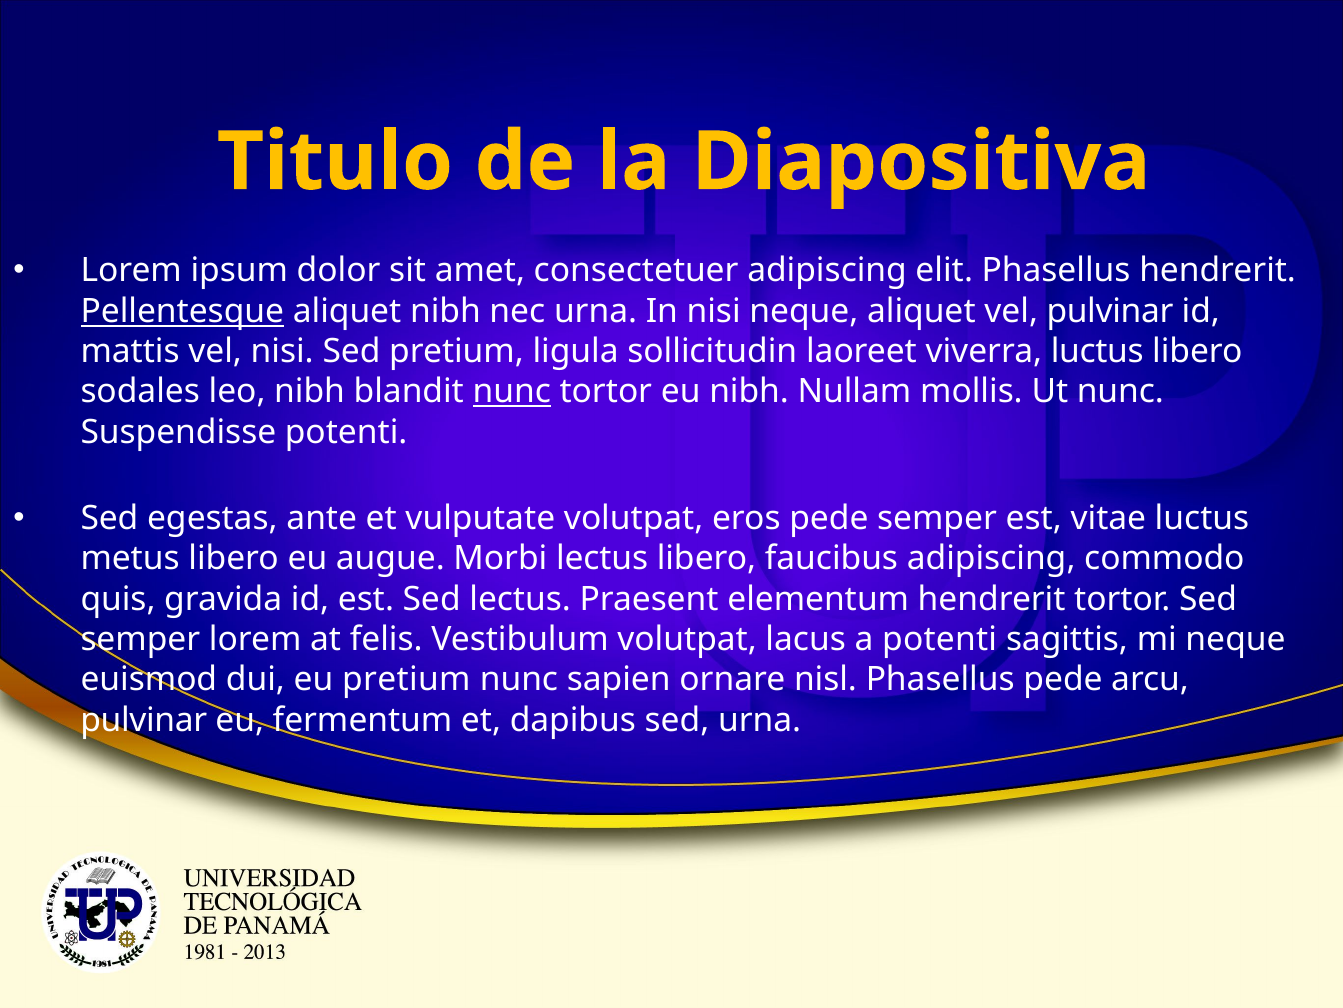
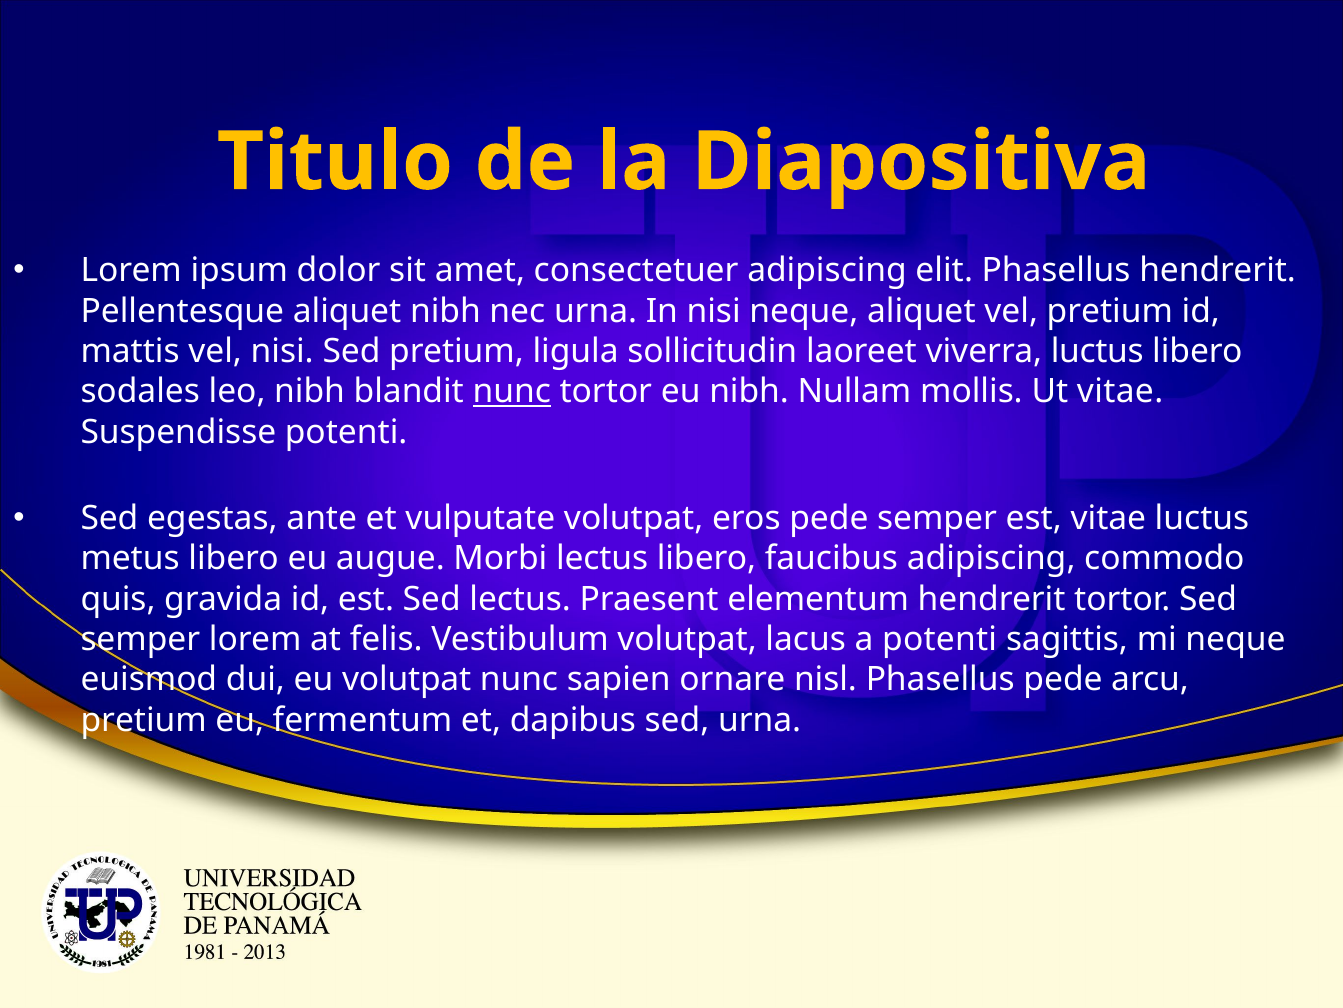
Pellentesque underline: present -> none (182, 311)
vel pulvinar: pulvinar -> pretium (1110, 311)
Ut nunc: nunc -> vitae (1120, 392)
eu pretium: pretium -> volutpat (407, 679)
pulvinar: pulvinar -> pretium (144, 719)
